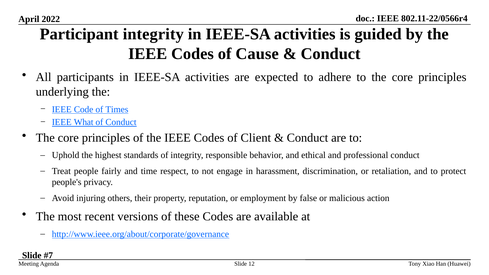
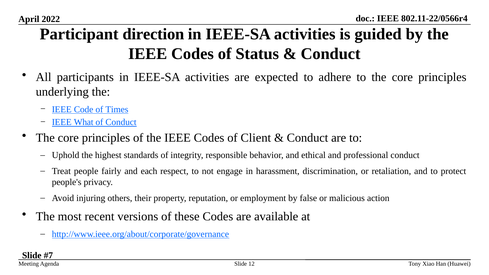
Participant integrity: integrity -> direction (153, 34)
Cause: Cause -> Status (257, 54)
time: time -> each (149, 171)
